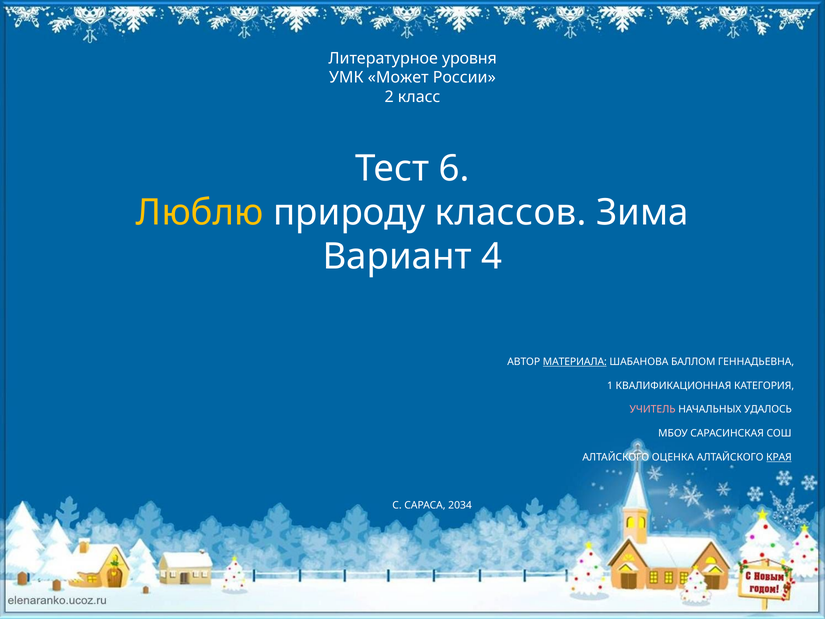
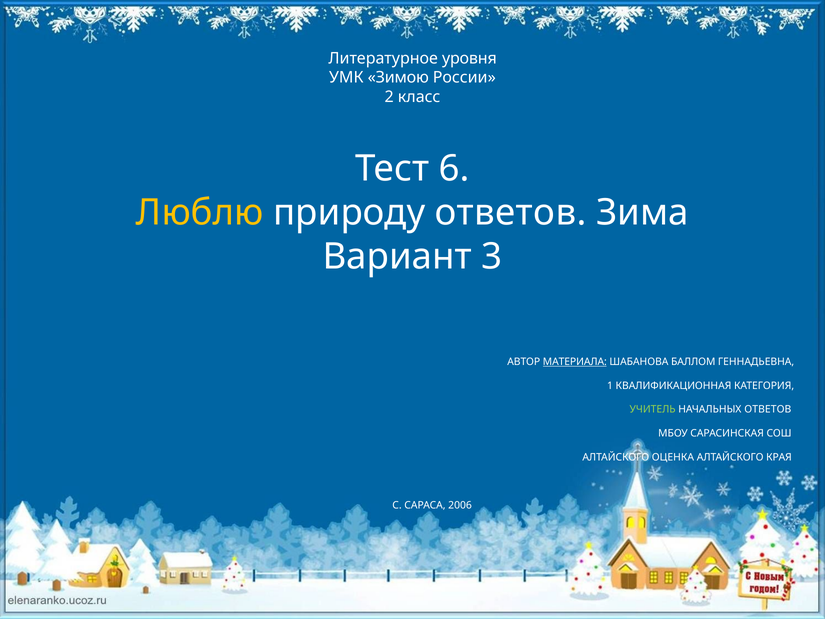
Может: Может -> Зимою (398, 78)
природу классов: классов -> ответов (511, 213)
4: 4 -> 3 (492, 257)
УЧИТЕЛЬ colour: pink -> light green (653, 409)
НАЧАЛЬНЫХ УДАЛОСЬ: УДАЛОСЬ -> ОТВЕТОВ (768, 409)
КРАЯ underline: present -> none (779, 457)
2034: 2034 -> 2006 (460, 505)
